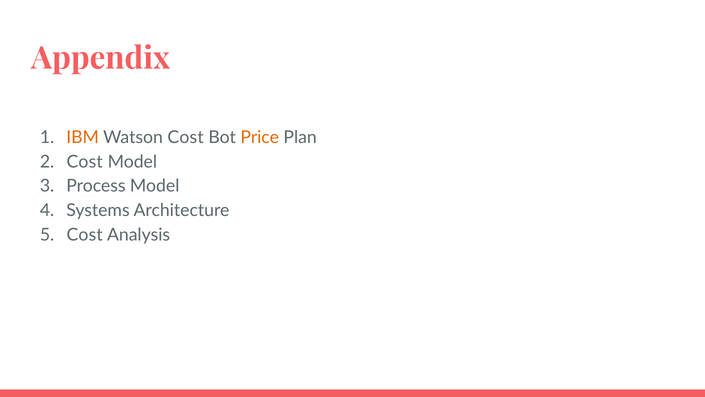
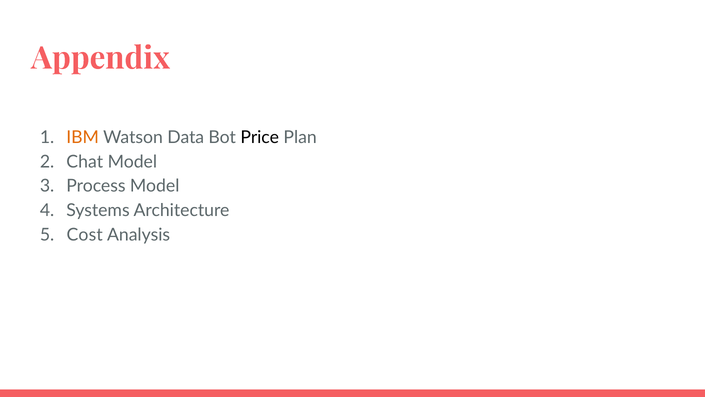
Watson Cost: Cost -> Data (186, 137)
Price colour: orange -> black (260, 137)
Cost: Cost -> Chat (85, 162)
